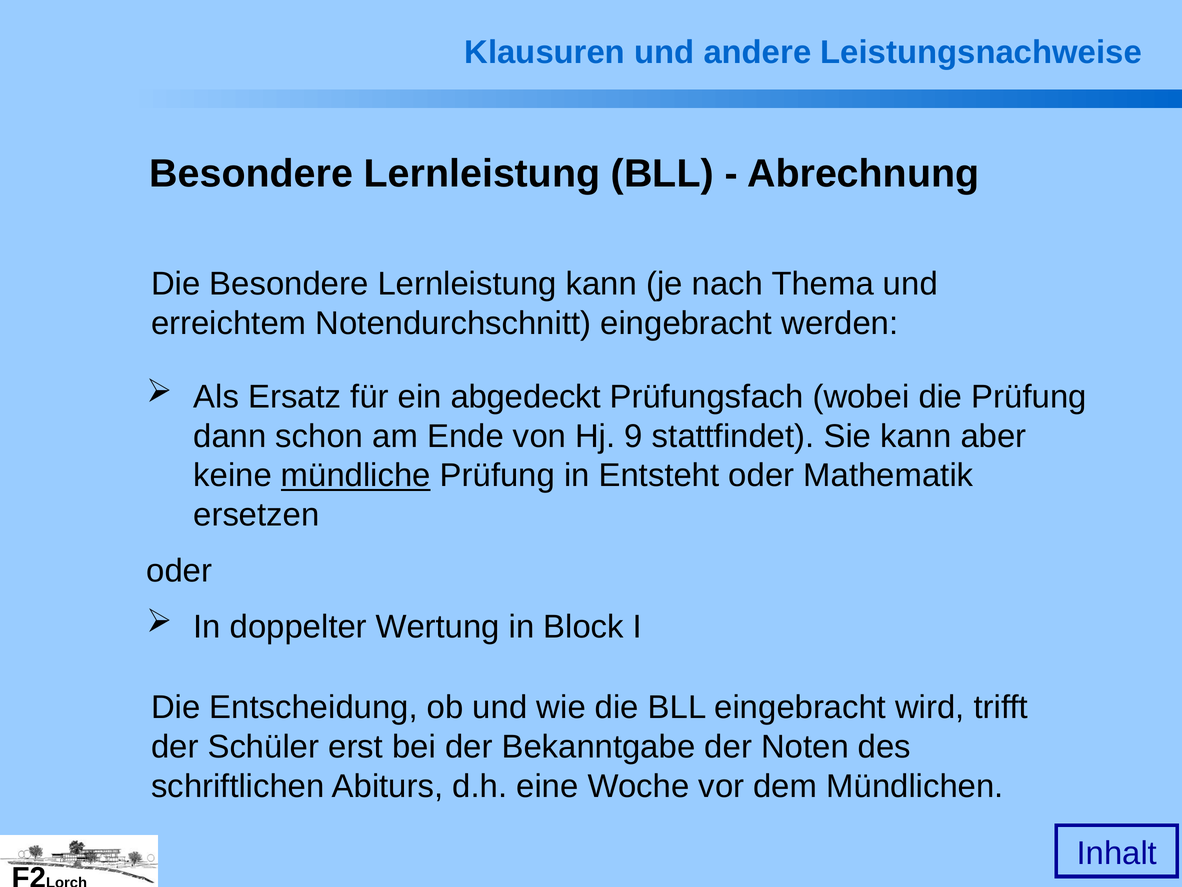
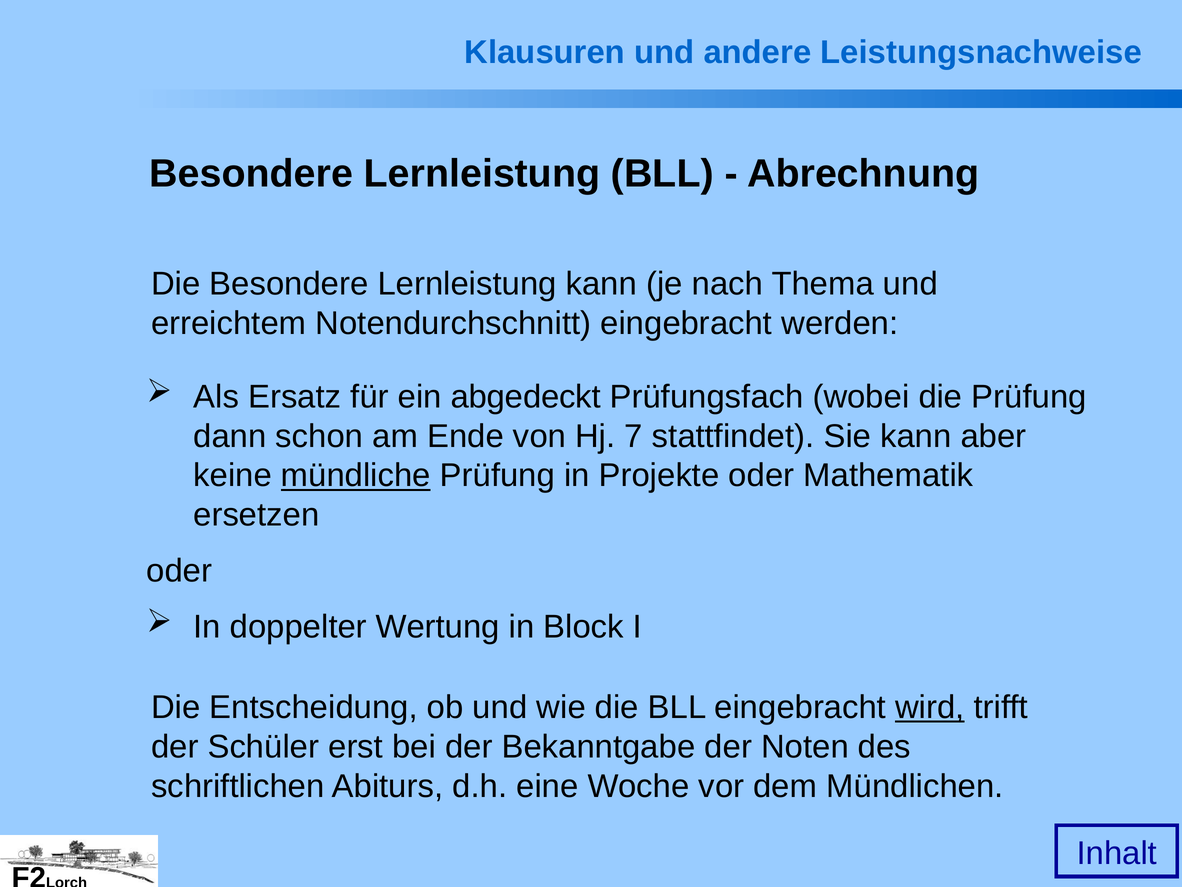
9: 9 -> 7 (634, 436)
Entsteht: Entsteht -> Projekte (659, 475)
wird underline: none -> present (930, 707)
